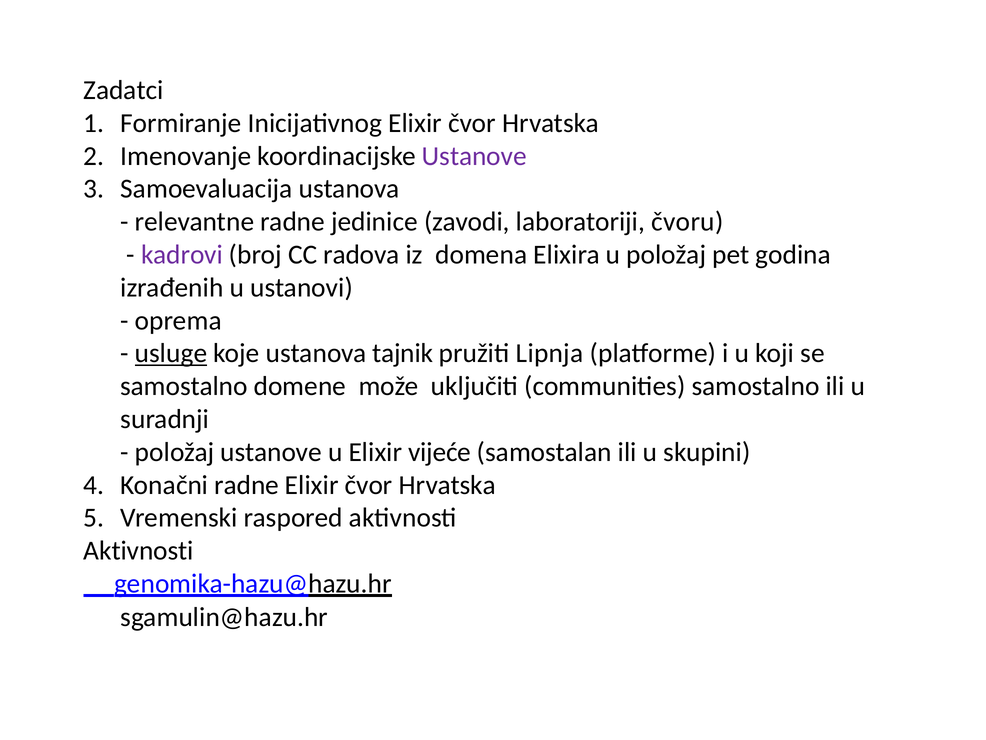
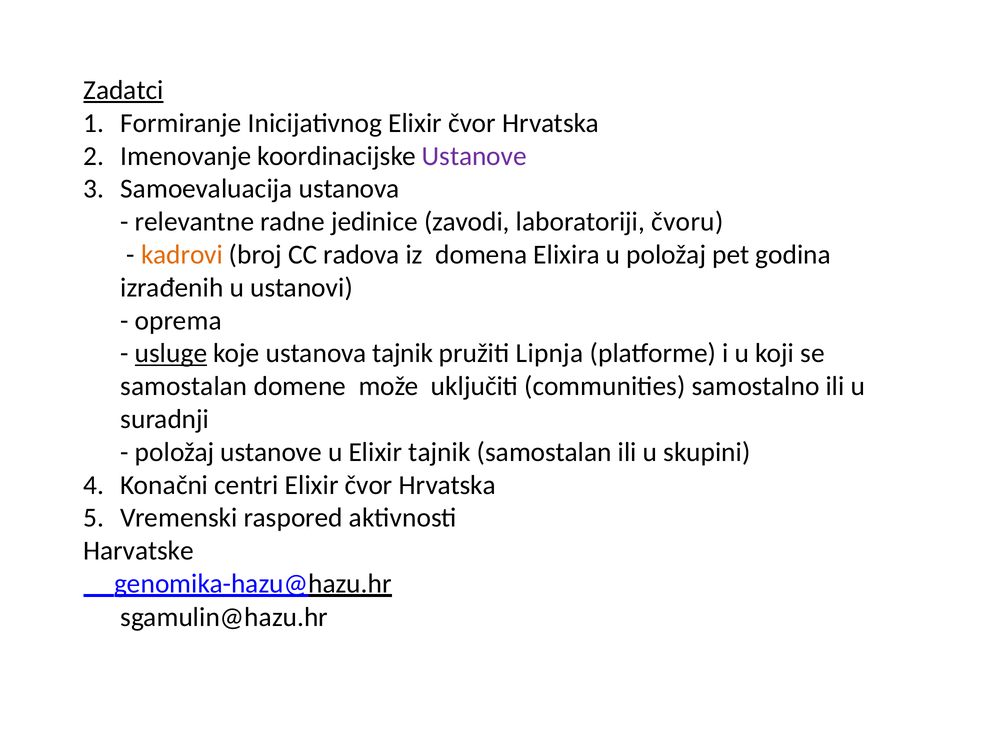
Zadatci underline: none -> present (123, 90)
kadrovi colour: purple -> orange (182, 254)
samostalno: samostalno -> samostalan (184, 386)
Elixir vijeće: vijeće -> tajnik (440, 452)
Konačni radne: radne -> centri (247, 485)
Aktivnosti: Aktivnosti -> Harvatske (139, 550)
